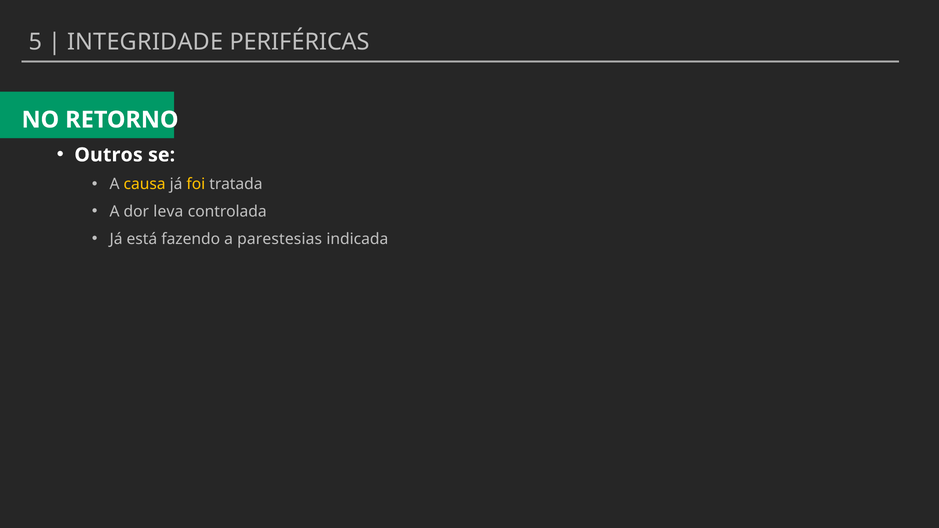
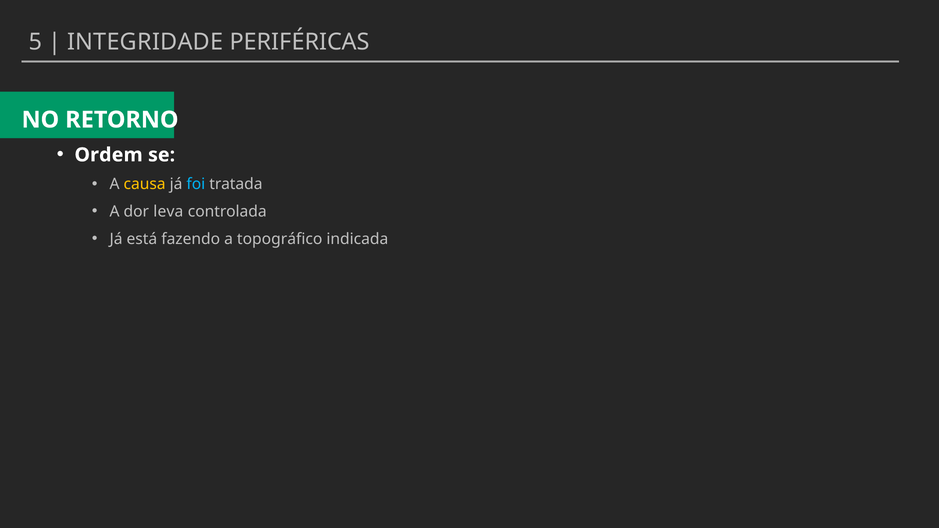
Outros: Outros -> Ordem (109, 155)
foi colour: yellow -> light blue (196, 184)
parestesias: parestesias -> topográfico (280, 239)
